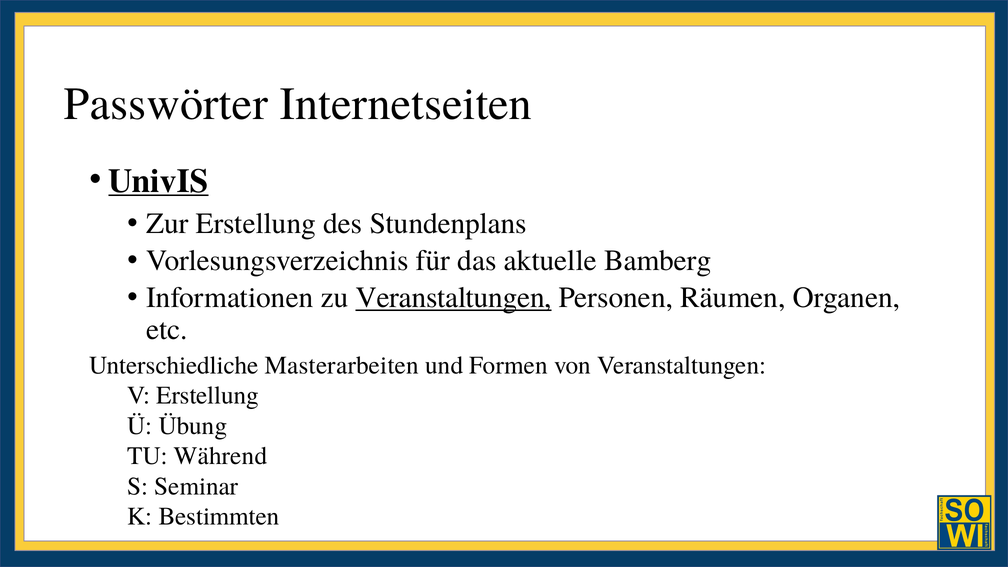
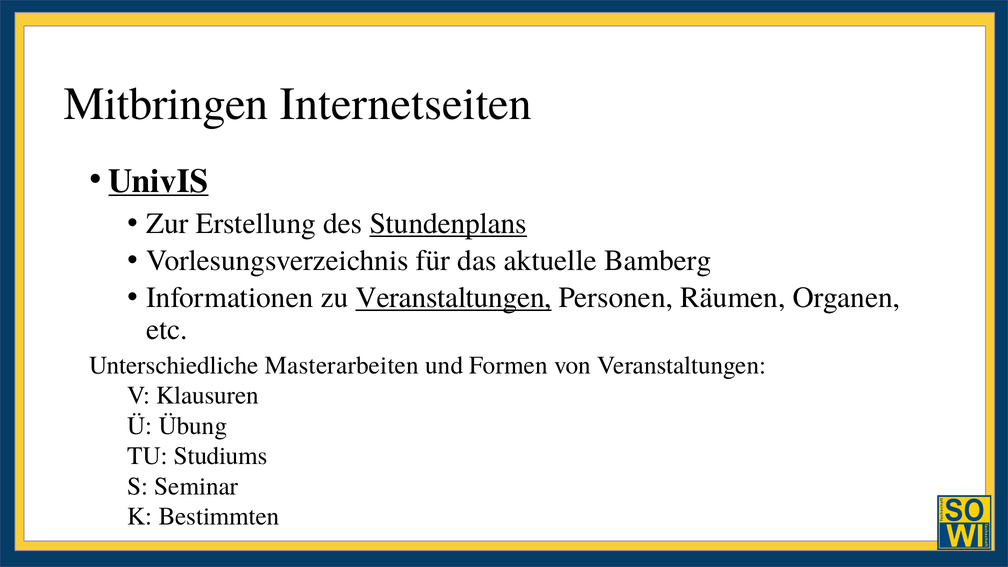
Passwörter: Passwörter -> Mitbringen (166, 104)
Stundenplans underline: none -> present (448, 224)
V Erstellung: Erstellung -> Klausuren (208, 396)
Während: Während -> Studiums (221, 456)
